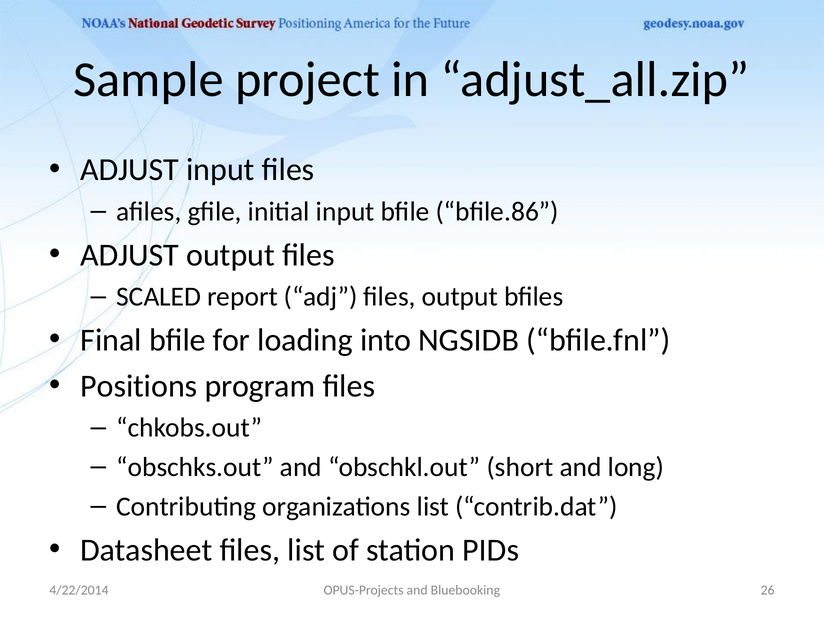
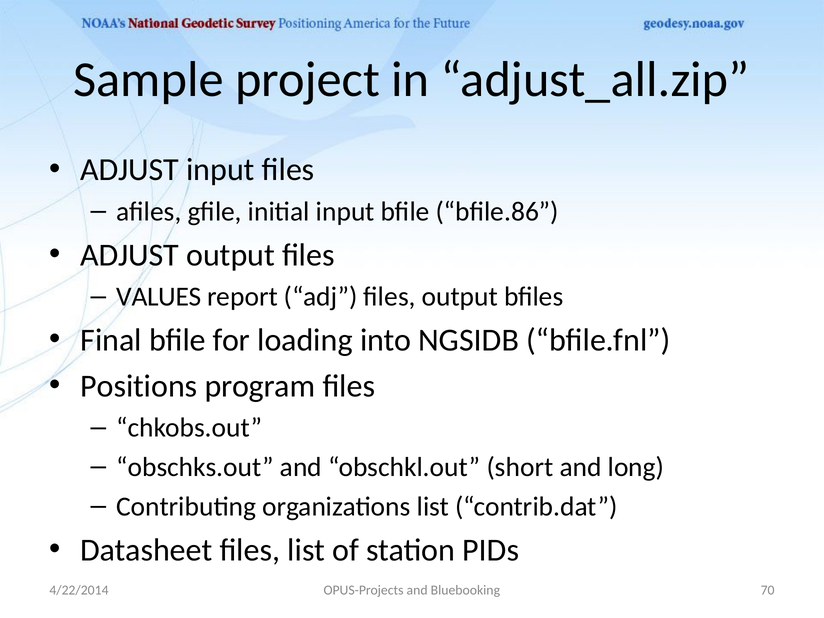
SCALED: SCALED -> VALUES (159, 297)
26: 26 -> 70 (768, 590)
